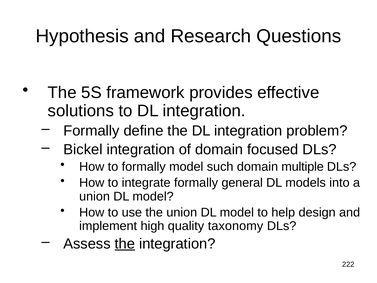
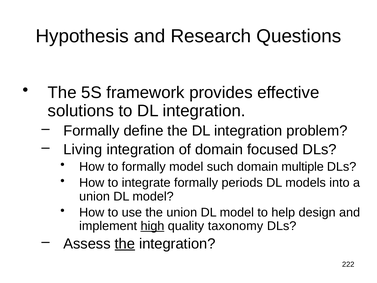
Bickel: Bickel -> Living (83, 149)
general: general -> periods (242, 183)
high underline: none -> present (152, 226)
